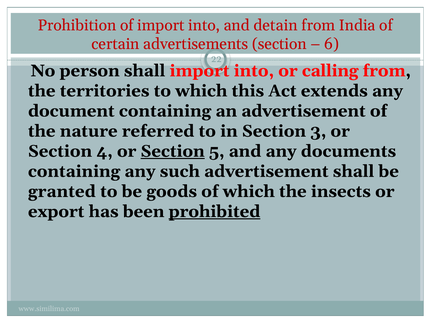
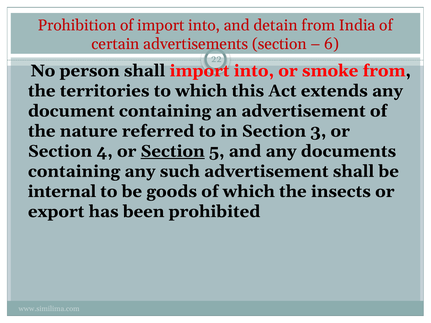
calling: calling -> smoke (330, 71)
granted: granted -> internal (62, 192)
prohibited underline: present -> none (215, 212)
